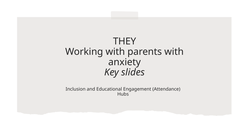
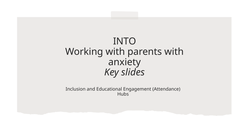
THEY: THEY -> INTO (125, 41)
